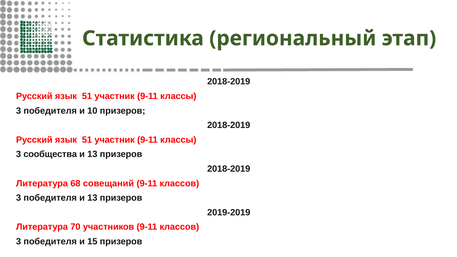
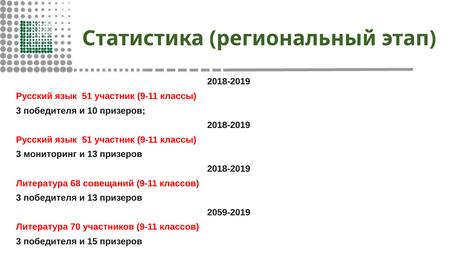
сообщества: сообщества -> мониторинг (50, 154)
2019-2019: 2019-2019 -> 2059-2019 (229, 212)
